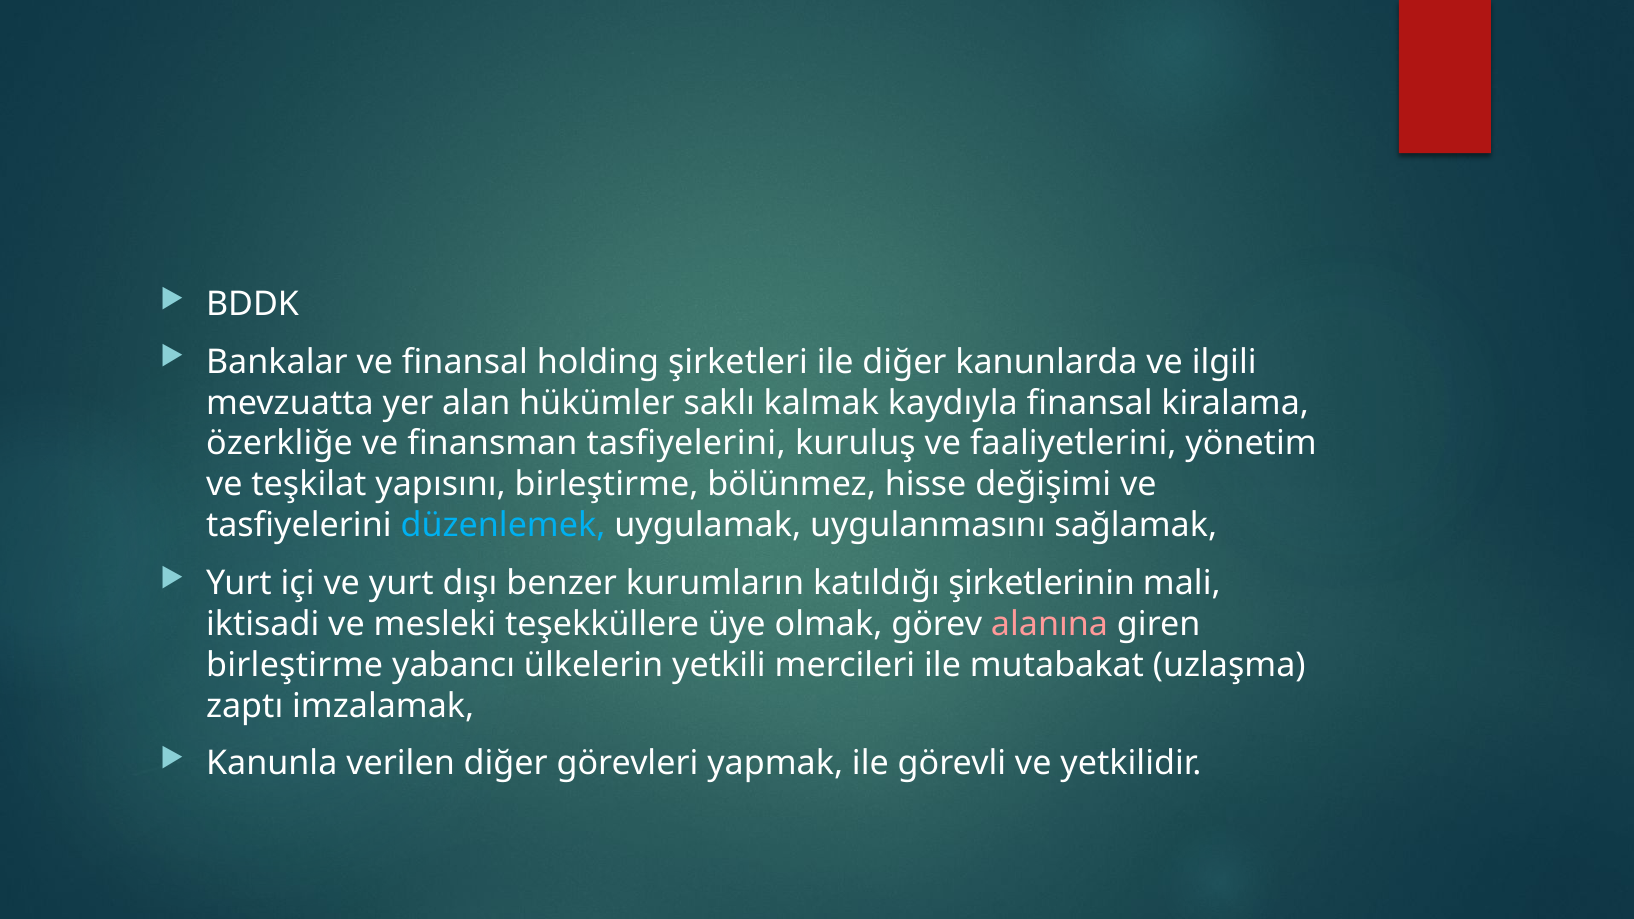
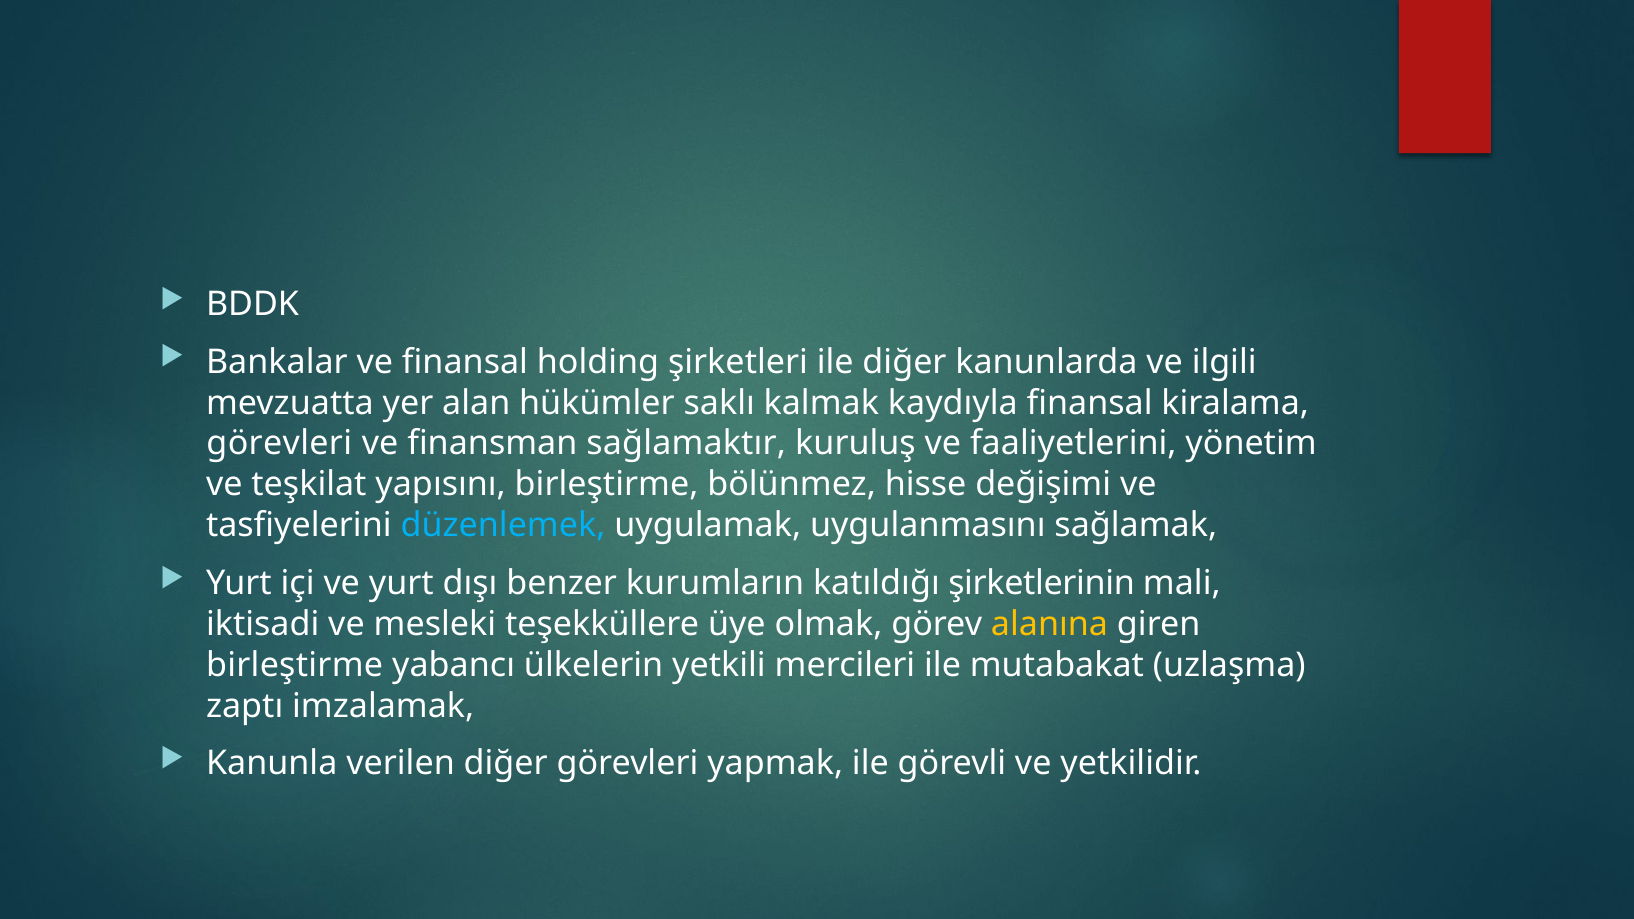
özerkliğe: özerkliğe -> görevleri (279, 444)
finansman tasfiyelerini: tasfiyelerini -> sağlamaktır (686, 444)
alanına colour: pink -> yellow (1050, 624)
